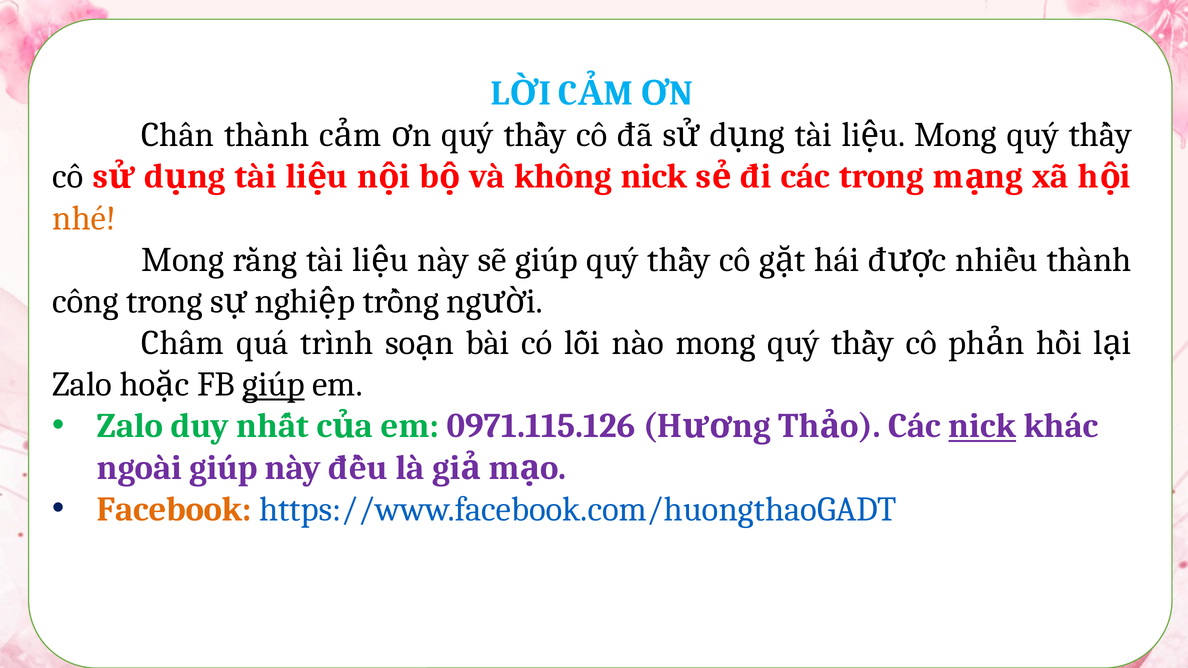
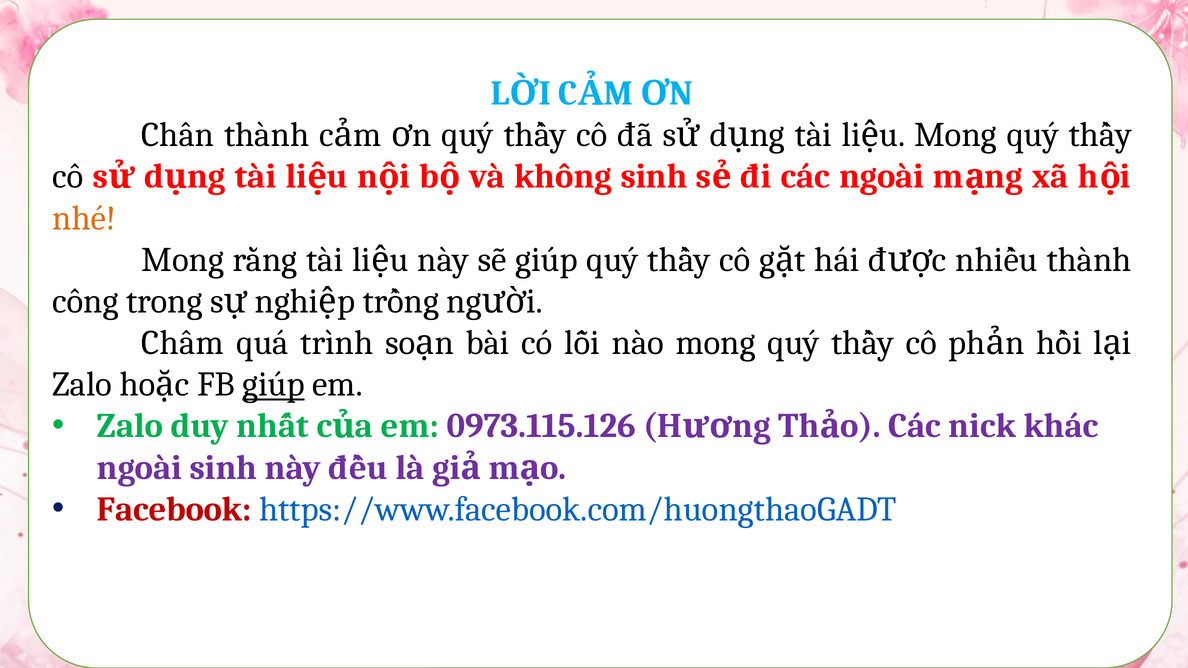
không nick: nick -> sinh (654, 177)
các trong: trong -> ngoài (881, 177)
0971.115.126: 0971.115.126 -> 0973.115.126 (541, 426)
nick underline: present -> none (982, 426)
ngoài giúp: giúp -> sinh (223, 468)
Facebook colour: orange -> red (174, 509)
